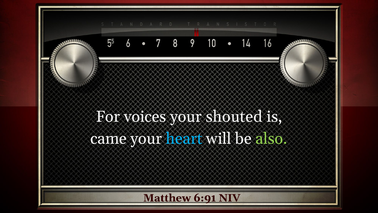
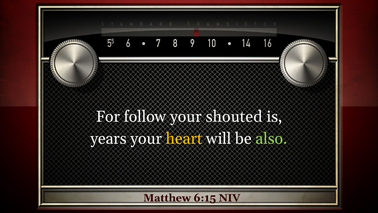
voices: voices -> follow (145, 116)
came: came -> years (109, 139)
heart colour: light blue -> yellow (184, 139)
6:91: 6:91 -> 6:15 (205, 198)
